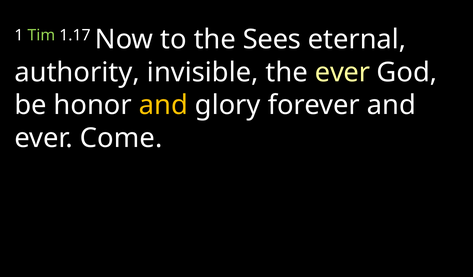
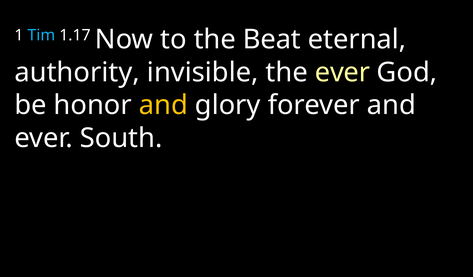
Tim colour: light green -> light blue (41, 35)
Sees: Sees -> Beat (272, 40)
Come: Come -> South (121, 138)
